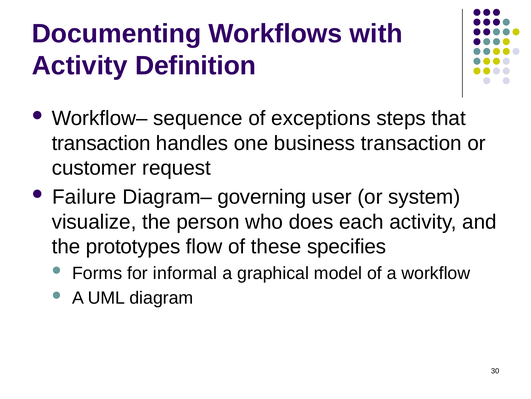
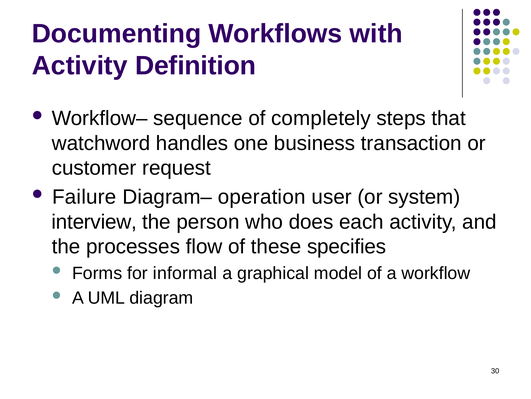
exceptions: exceptions -> completely (321, 118)
transaction: transaction -> watchword (101, 143)
governing: governing -> operation (262, 197)
visualize: visualize -> interview (94, 222)
prototypes: prototypes -> processes (133, 246)
